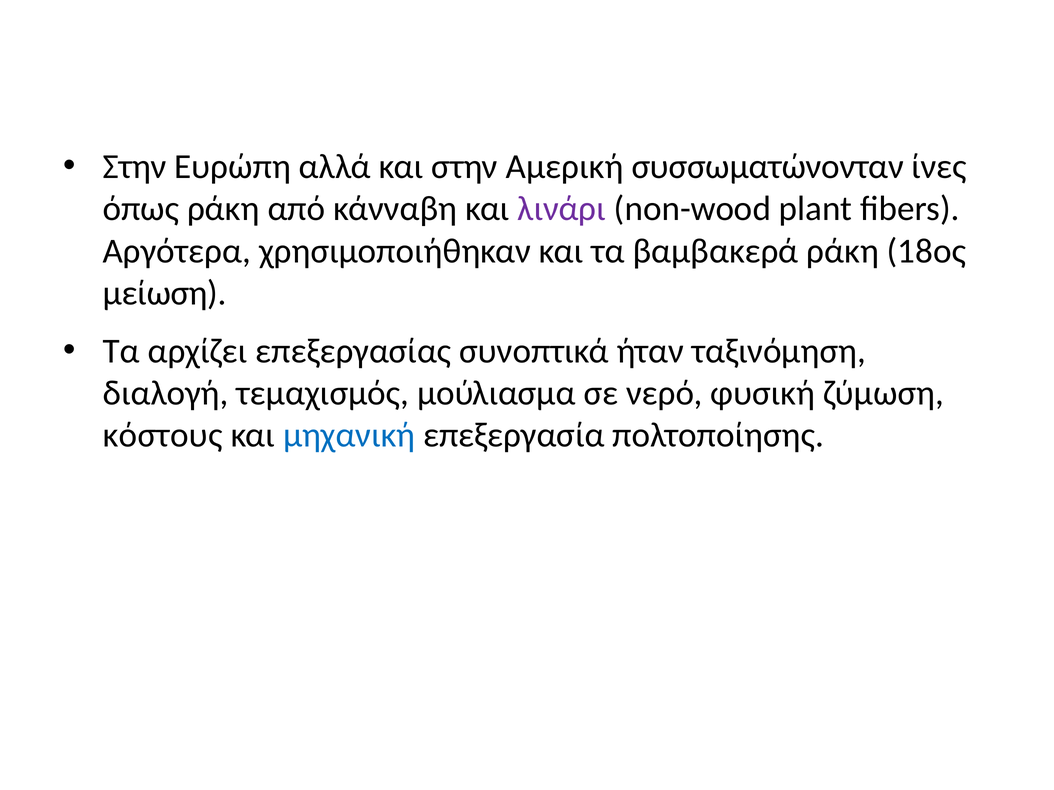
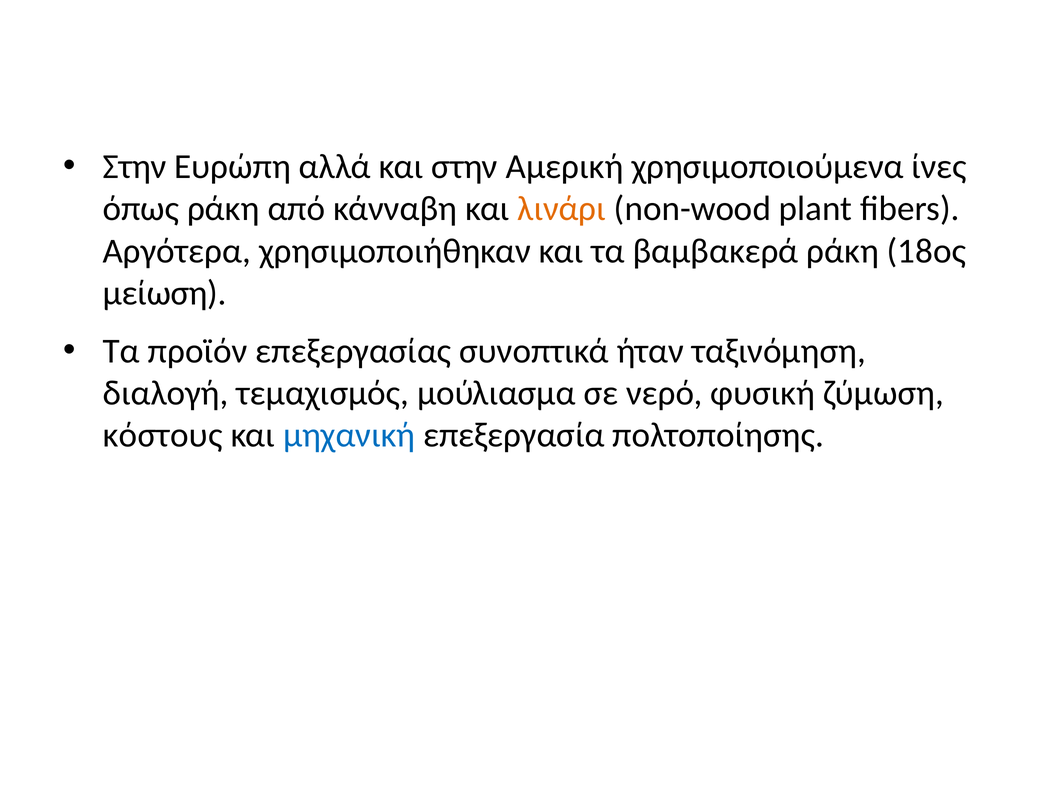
συσσωματώνονταν: συσσωματώνονταν -> χρησιμοποιούμενα (768, 167)
λινάρι colour: purple -> orange (562, 209)
αρχίζει: αρχίζει -> προϊόν (198, 351)
